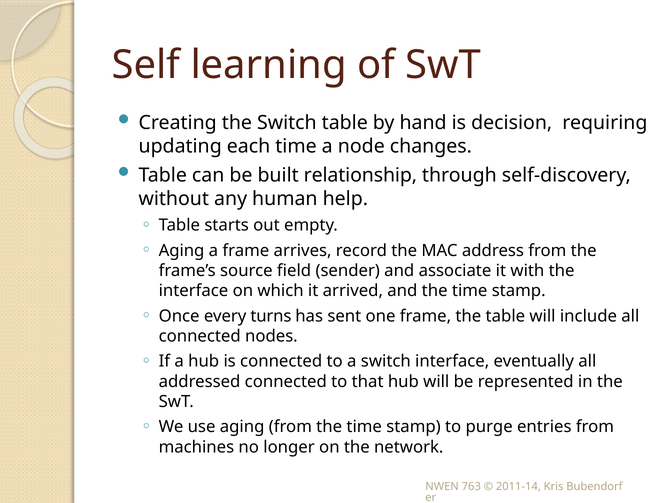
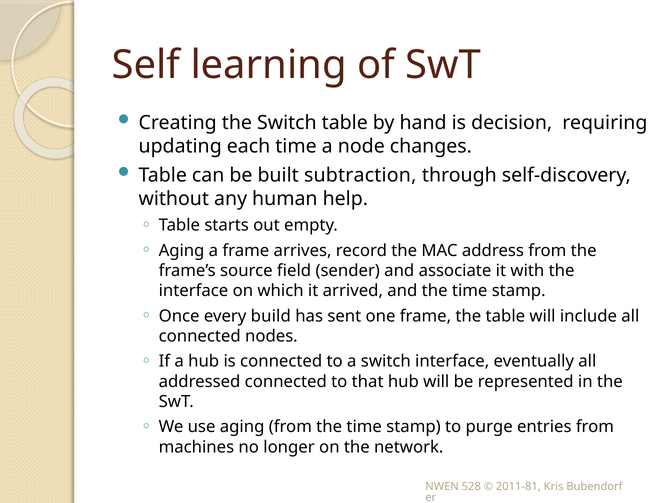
relationship: relationship -> subtraction (360, 175)
turns: turns -> build (271, 316)
763: 763 -> 528 (471, 486)
2011-14: 2011-14 -> 2011-81 (518, 486)
